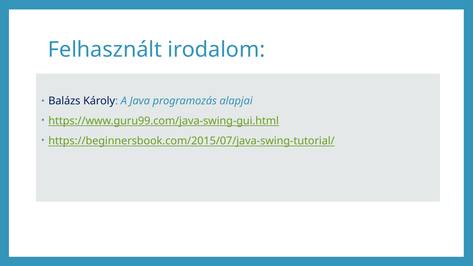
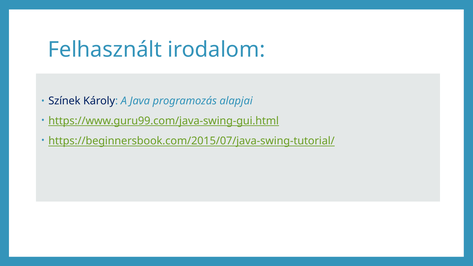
Balázs: Balázs -> Színek (64, 101)
